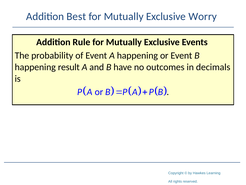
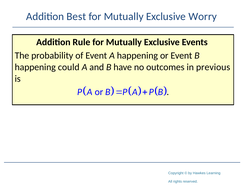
result: result -> could (69, 67)
decimals: decimals -> previous (213, 67)
